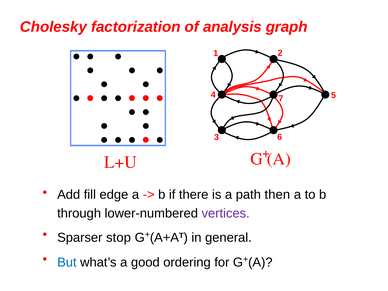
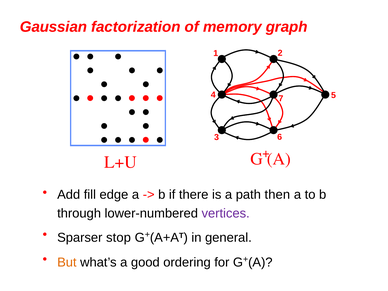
Cholesky: Cholesky -> Gaussian (54, 27)
analysis: analysis -> memory (232, 27)
But colour: blue -> orange (67, 262)
